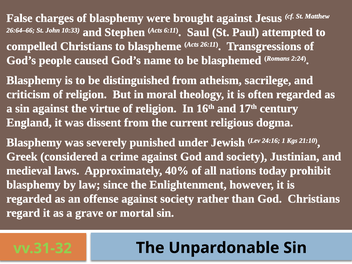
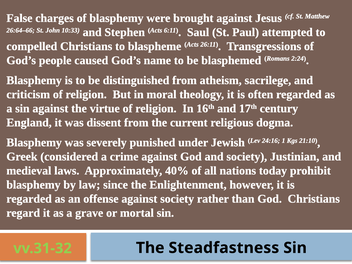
Unpardonable: Unpardonable -> Steadfastness (224, 248)
